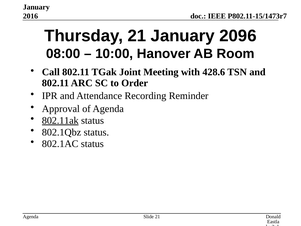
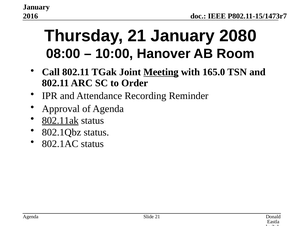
2096: 2096 -> 2080 (238, 36)
Meeting underline: none -> present (161, 72)
428.6: 428.6 -> 165.0 (214, 72)
